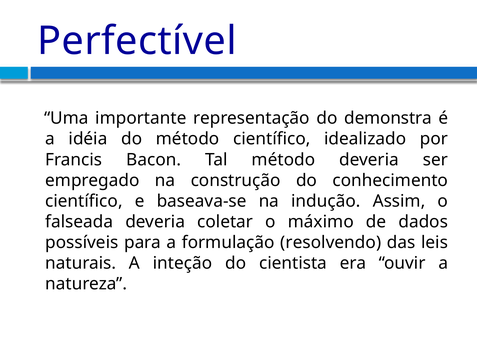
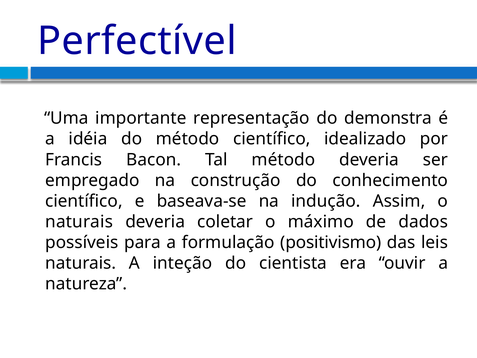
falseada: falseada -> naturais (79, 222)
resolvendo: resolvendo -> positivismo (331, 242)
